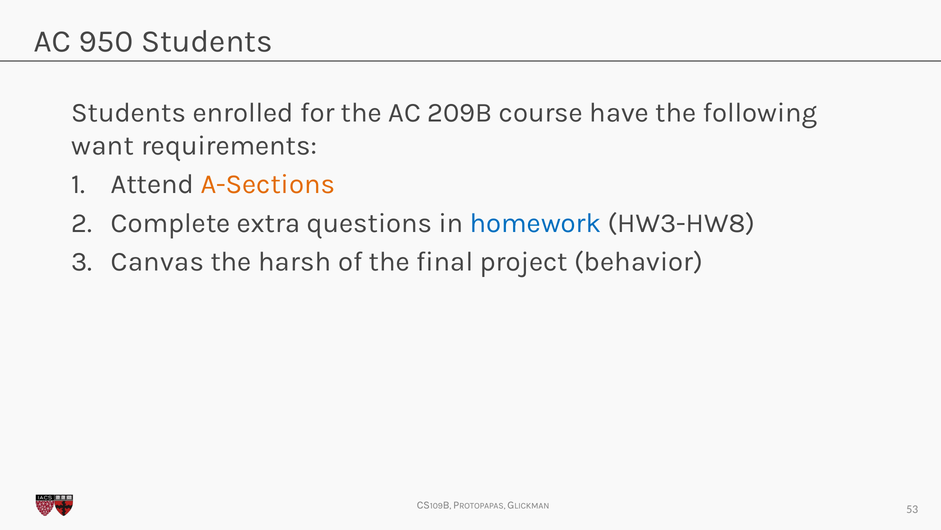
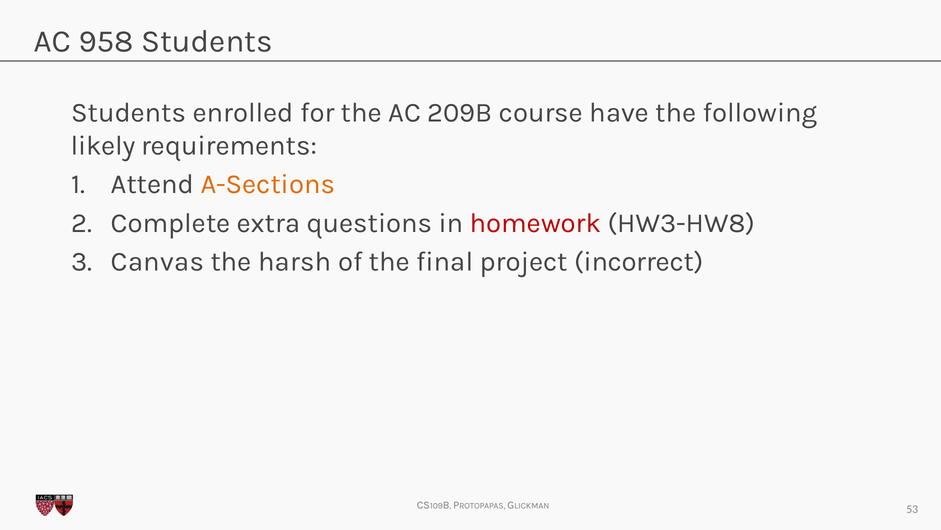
950: 950 -> 958 (106, 41)
want: want -> likely (103, 146)
homework colour: blue -> red (535, 223)
behavior: behavior -> incorrect (639, 261)
